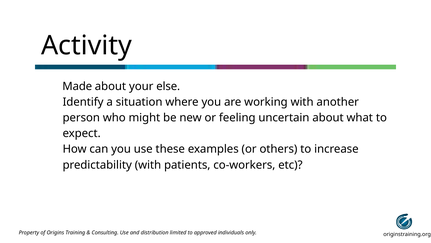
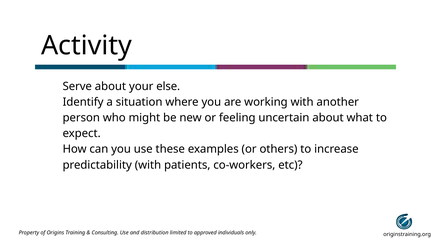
Made: Made -> Serve (77, 86)
